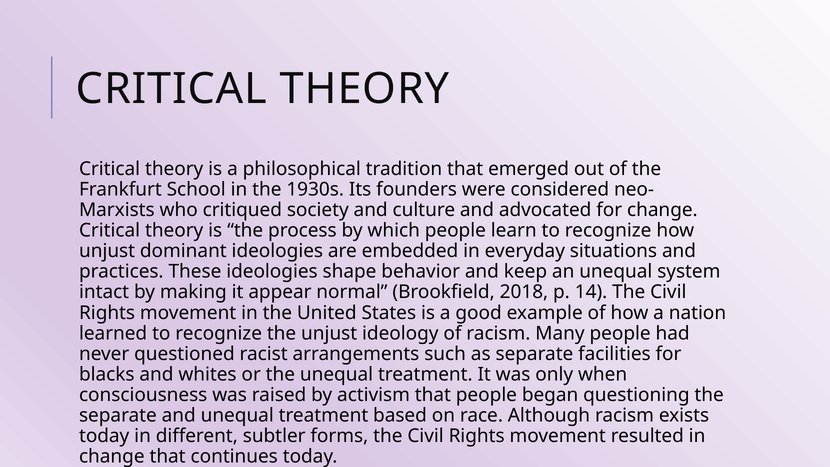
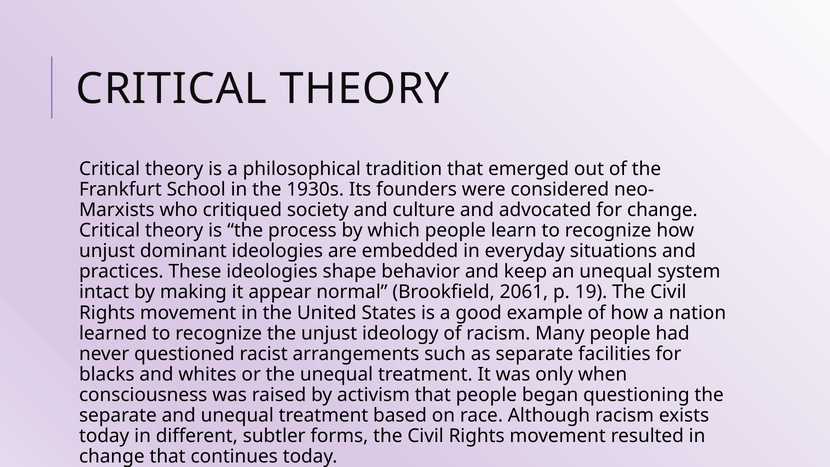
2018: 2018 -> 2061 (524, 292)
14: 14 -> 19 (591, 292)
